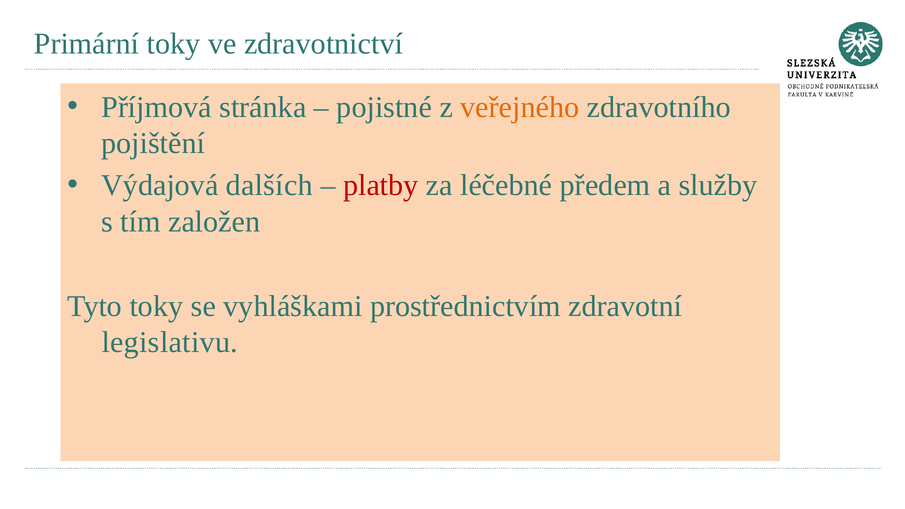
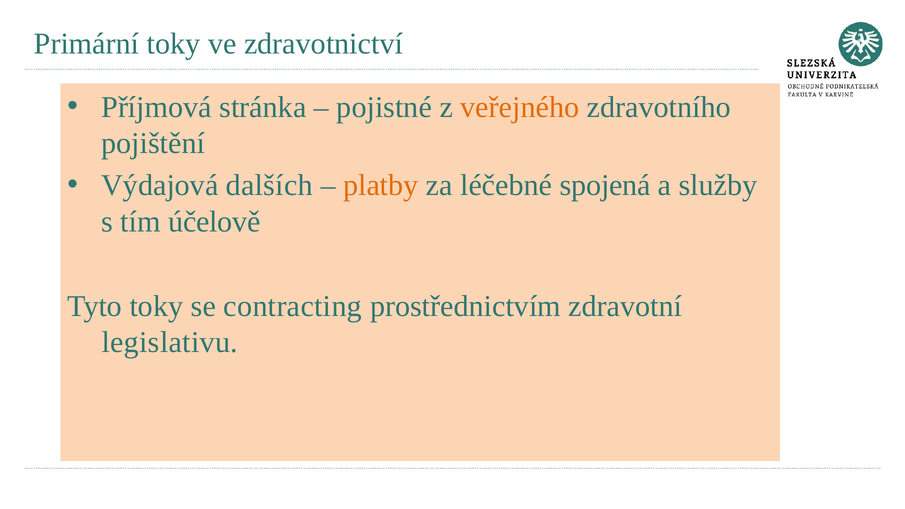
platby colour: red -> orange (381, 186)
předem: předem -> spojená (605, 186)
založen: založen -> účelově (214, 222)
vyhláškami: vyhláškami -> contracting (293, 306)
